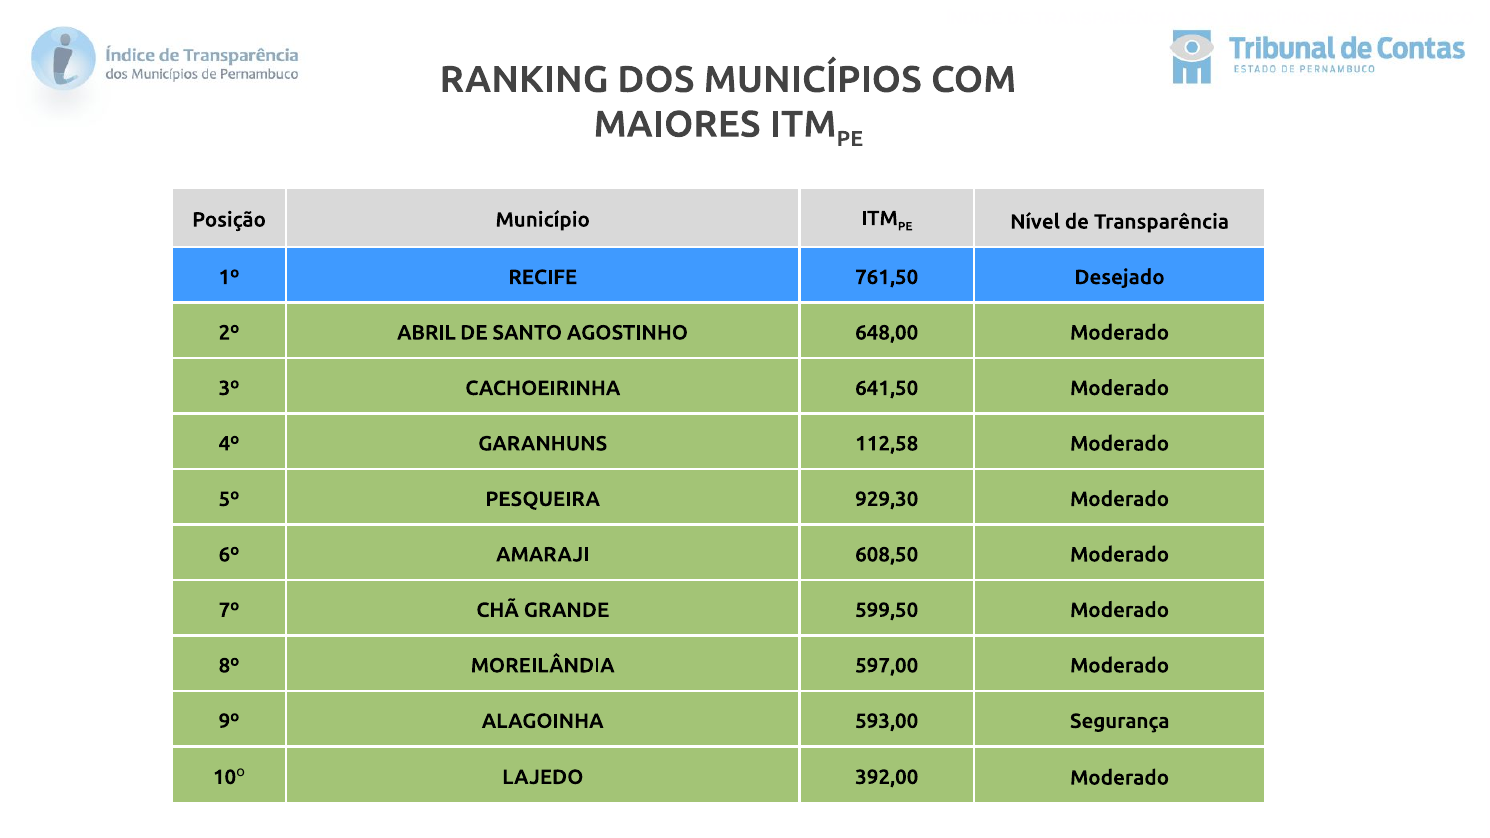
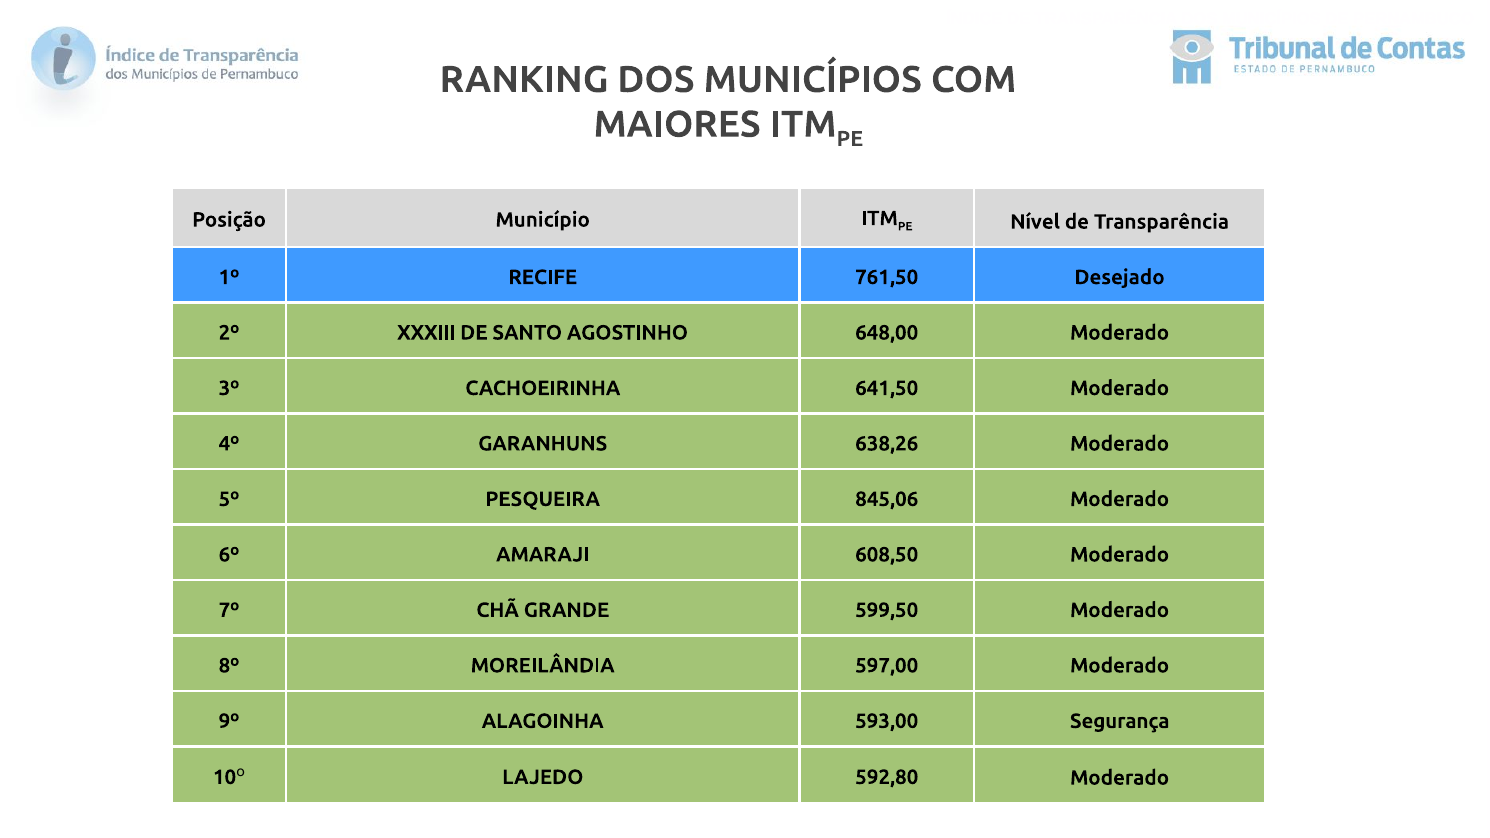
ABRIL: ABRIL -> XXXIII (426, 333)
112,58: 112,58 -> 638,26 (887, 444)
929,30: 929,30 -> 845,06 (887, 499)
392,00: 392,00 -> 592,80 (887, 777)
